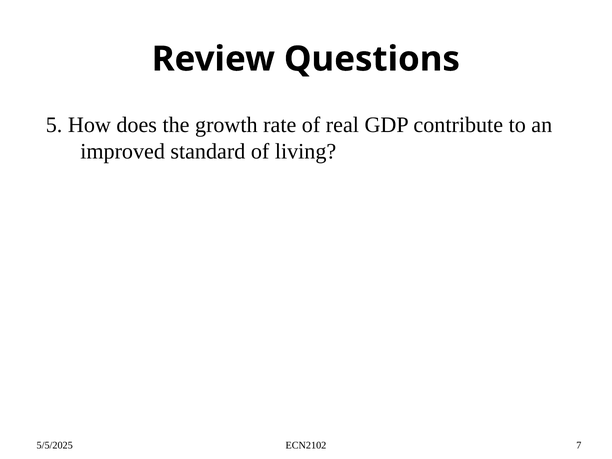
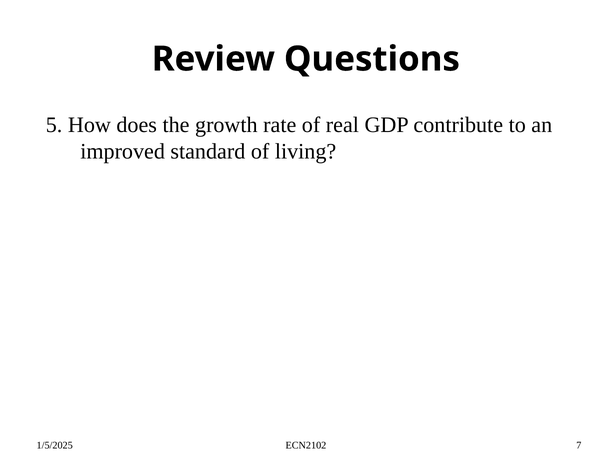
5/5/2025: 5/5/2025 -> 1/5/2025 (55, 445)
